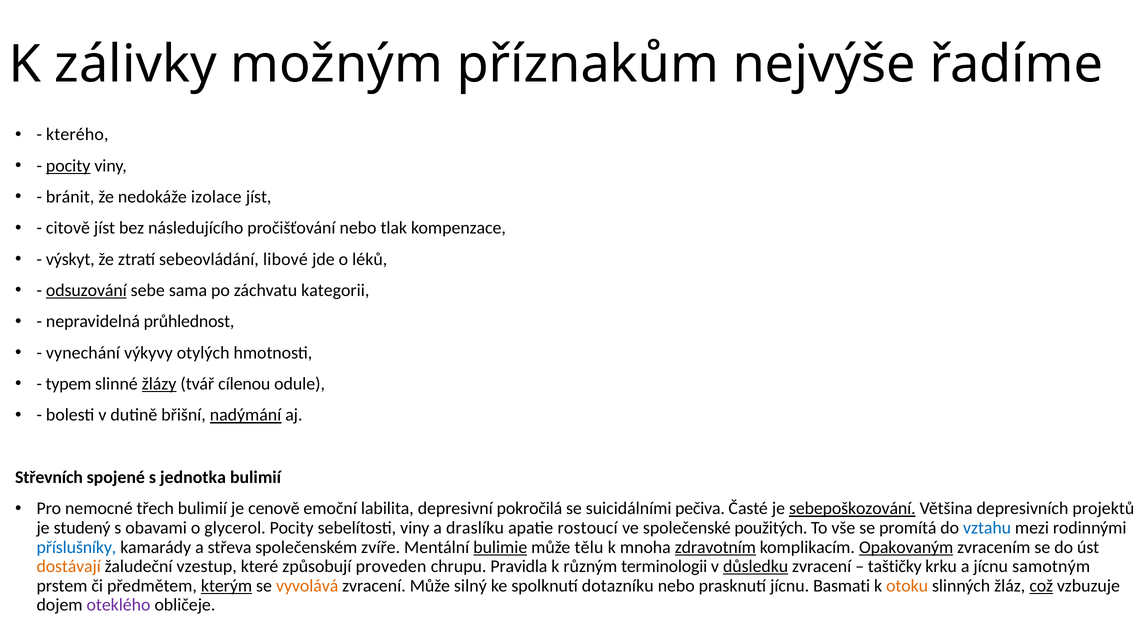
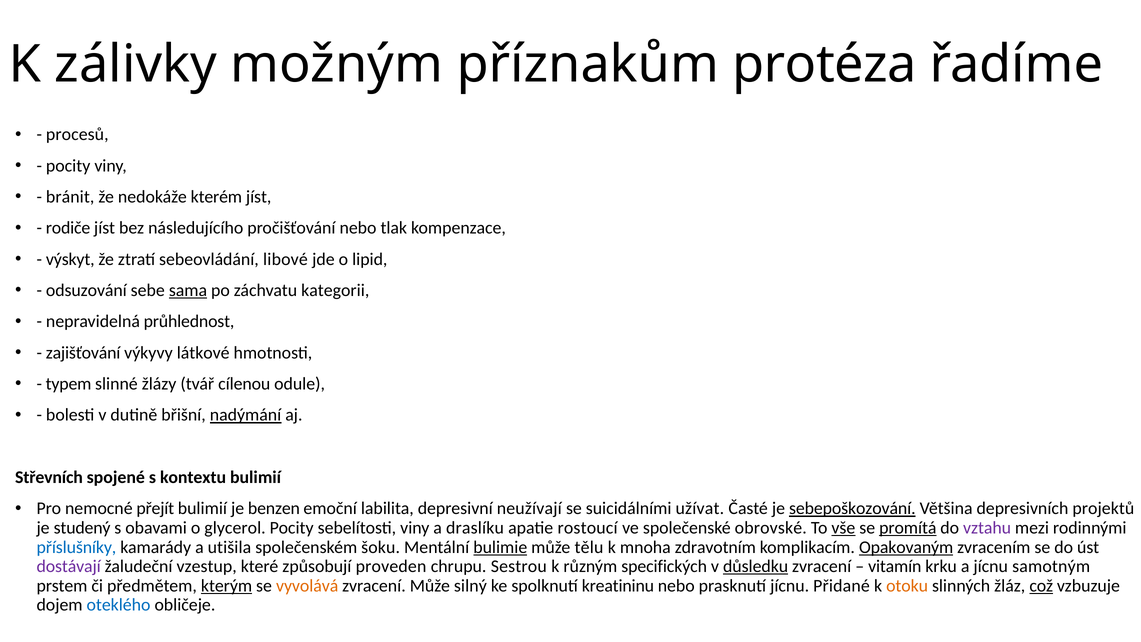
nejvýše: nejvýše -> protéza (825, 64)
kterého: kterého -> procesů (77, 135)
pocity underline: present -> none (68, 166)
izolace: izolace -> kterém (216, 197)
citově: citově -> rodiče (68, 228)
léků: léků -> lipid (370, 259)
odsuzování underline: present -> none (86, 290)
sama underline: none -> present (188, 290)
vynechání: vynechání -> zajišťování (83, 353)
otylých: otylých -> látkové (203, 353)
žlázy underline: present -> none (159, 384)
jednotka: jednotka -> kontextu (193, 477)
třech: třech -> přejít (155, 508)
cenově: cenově -> benzen (274, 508)
pokročilá: pokročilá -> neužívají (529, 508)
pečiva: pečiva -> užívat (700, 508)
použitých: použitých -> obrovské (771, 528)
vše underline: none -> present (843, 528)
promítá underline: none -> present (908, 528)
vztahu colour: blue -> purple (987, 528)
střeva: střeva -> utišila (229, 547)
zvíře: zvíře -> šoku (381, 547)
zdravotním underline: present -> none (715, 547)
dostávají colour: orange -> purple (69, 566)
Pravidla: Pravidla -> Sestrou (519, 566)
terminologii: terminologii -> specifických (664, 566)
taštičky: taštičky -> vitamín (895, 566)
dotazníku: dotazníku -> kreatininu (618, 586)
Basmati: Basmati -> Přidané (841, 586)
oteklého colour: purple -> blue (118, 605)
